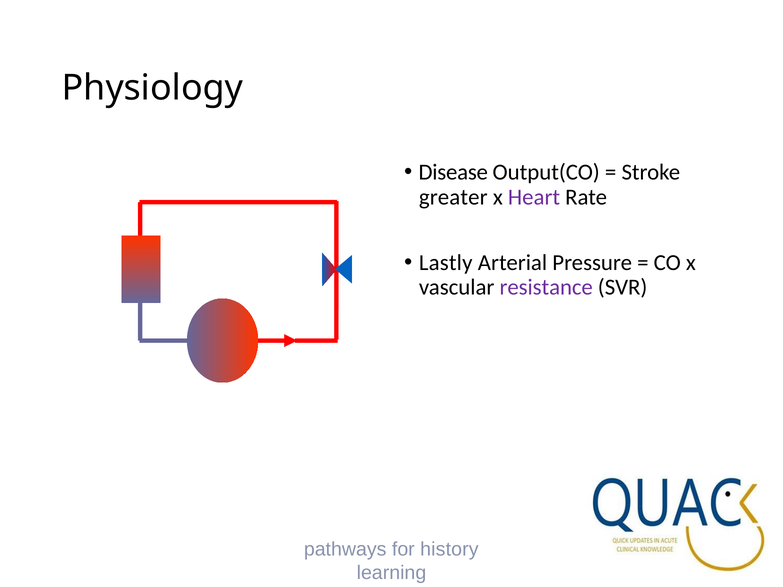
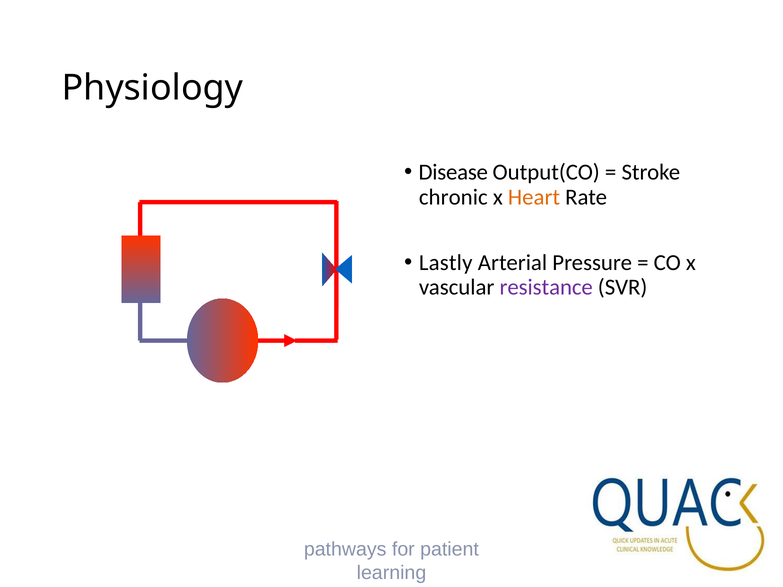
greater: greater -> chronic (453, 197)
Heart colour: purple -> orange (534, 197)
history: history -> patient (450, 550)
